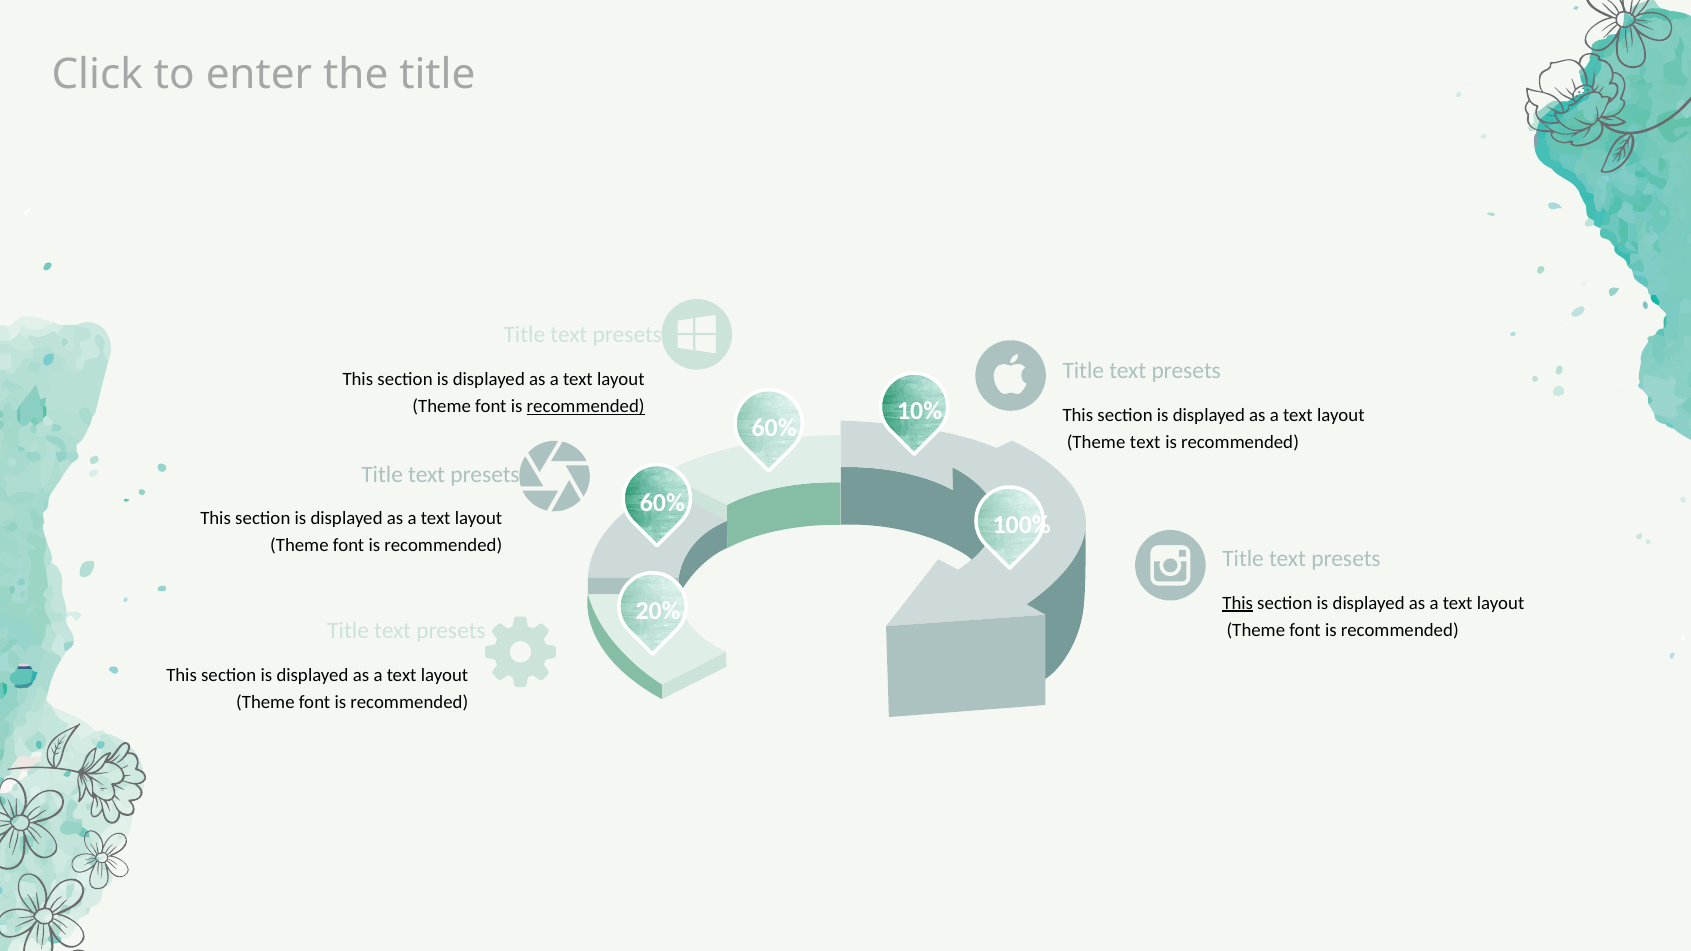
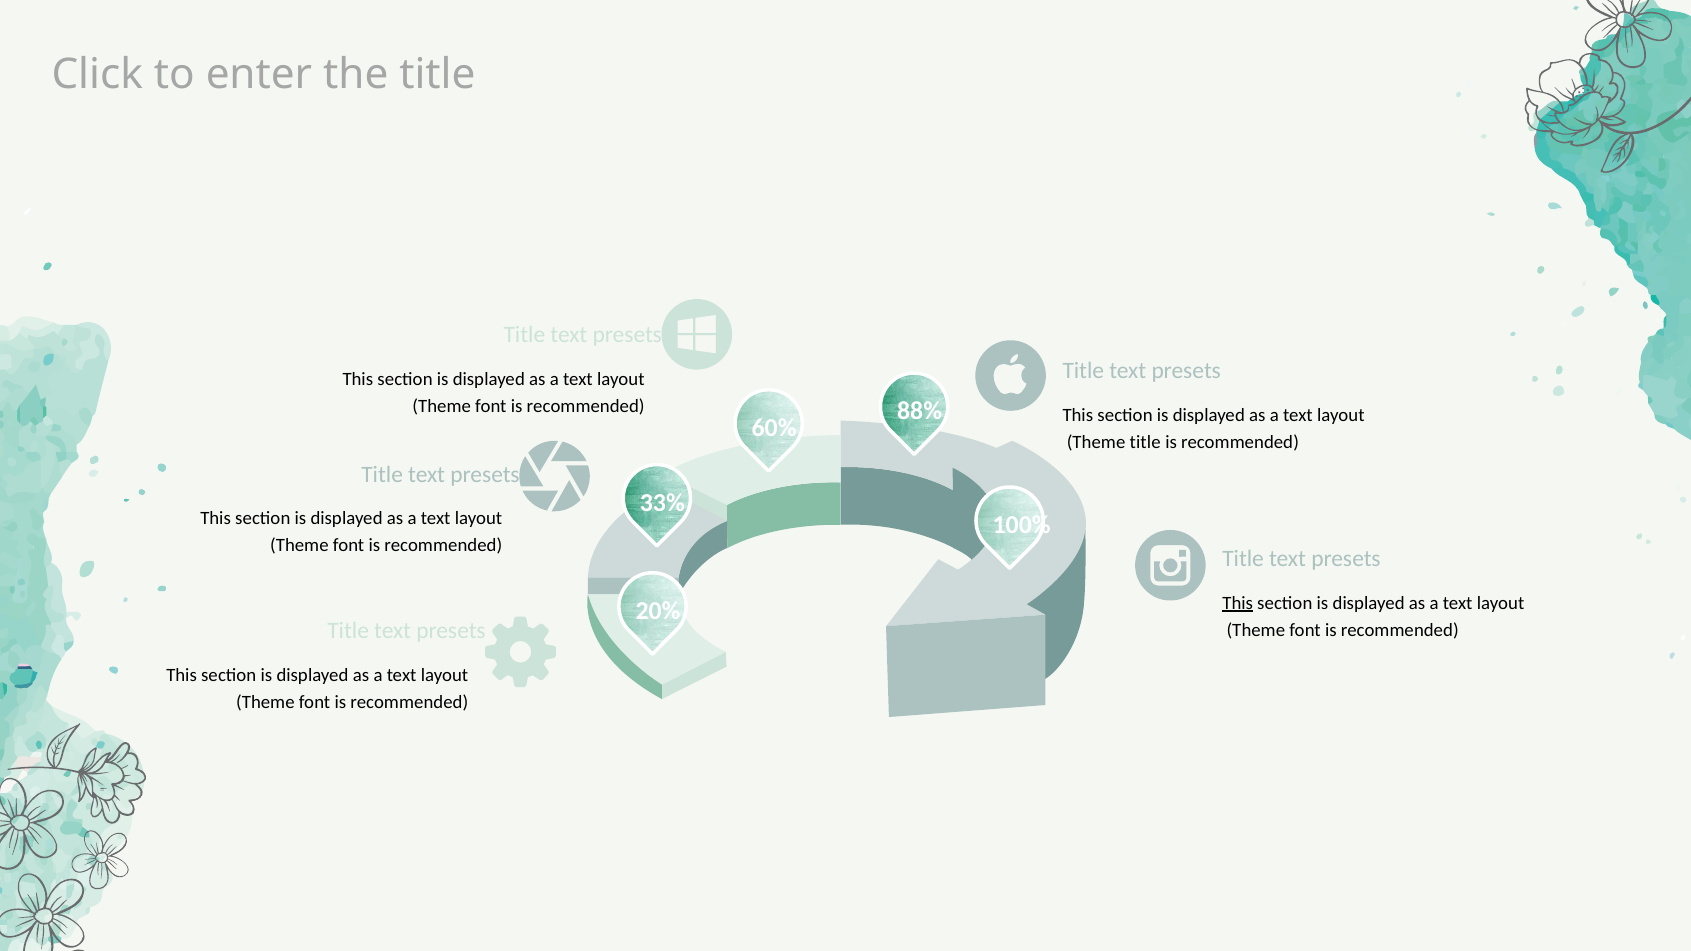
recommended underline: present -> none (586, 406)
10%: 10% -> 88% (920, 411)
Theme text: text -> title (1145, 442)
60%: 60% -> 33% (662, 503)
